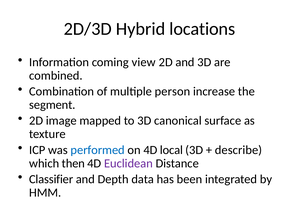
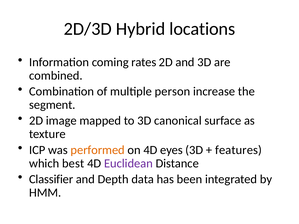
view: view -> rates (144, 62)
performed colour: blue -> orange (98, 150)
local: local -> eyes (171, 150)
describe: describe -> features (239, 150)
then: then -> best (73, 164)
